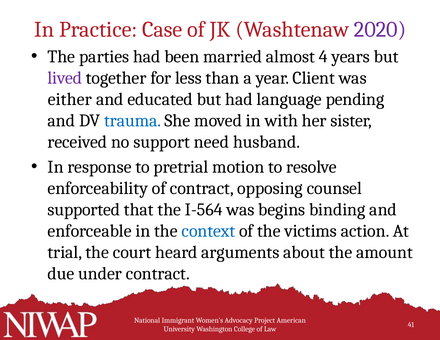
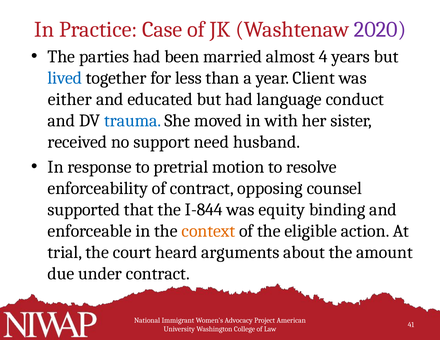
lived colour: purple -> blue (65, 78)
pending: pending -> conduct (355, 99)
I-564: I-564 -> I-844 (204, 210)
begins: begins -> equity (282, 210)
context colour: blue -> orange (208, 231)
victims: victims -> eligible (311, 231)
